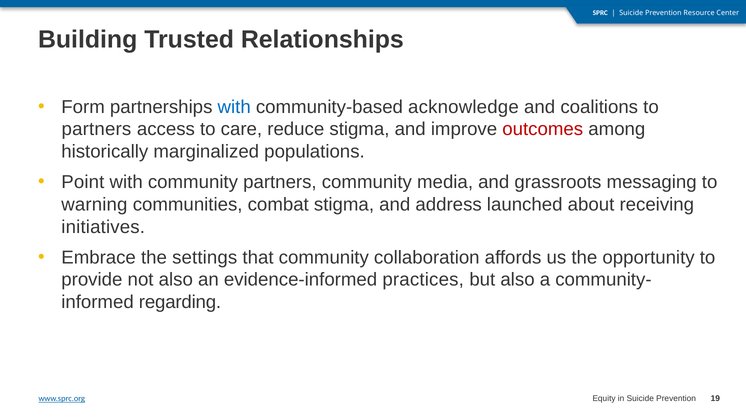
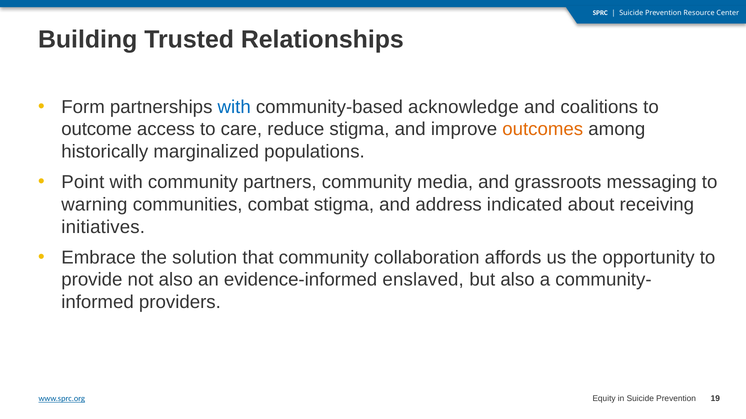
partners: partners -> outcome (97, 129)
outcomes colour: red -> orange (543, 129)
launched: launched -> indicated (525, 205)
settings: settings -> solution (205, 258)
practices: practices -> enslaved (423, 280)
regarding: regarding -> providers (180, 303)
